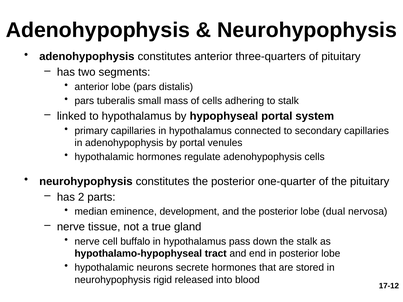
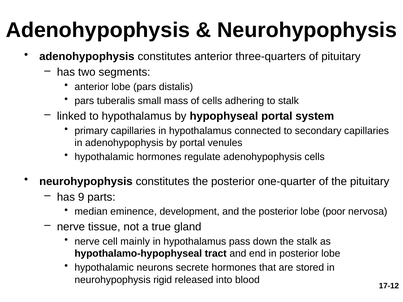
2: 2 -> 9 (81, 197)
dual: dual -> poor (334, 212)
buffalo: buffalo -> mainly (135, 242)
